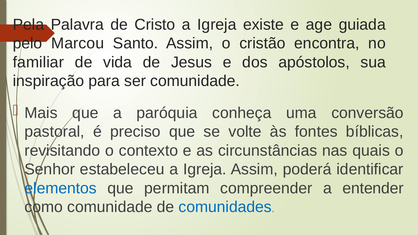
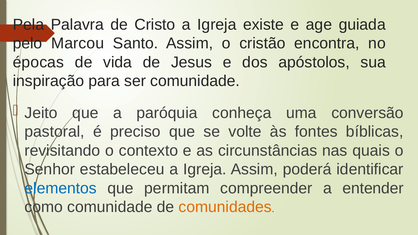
familiar: familiar -> épocas (38, 62)
Mais: Mais -> Jeito (41, 113)
comunidades colour: blue -> orange (225, 207)
